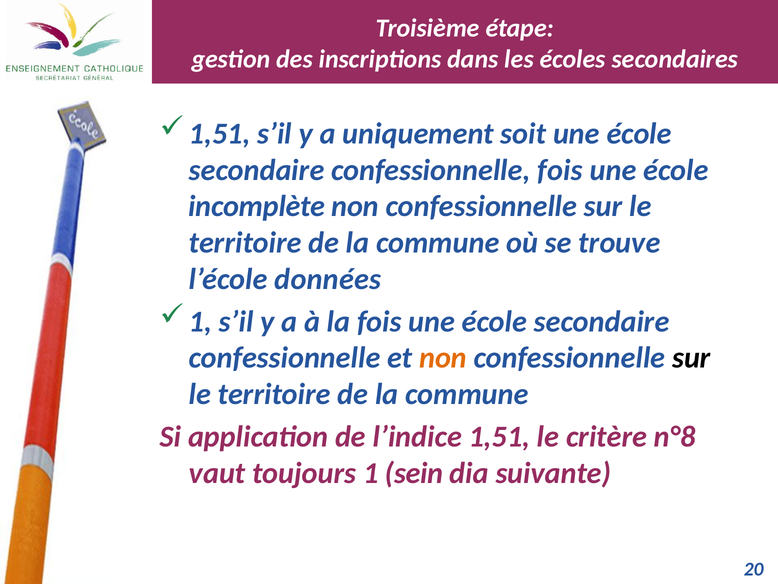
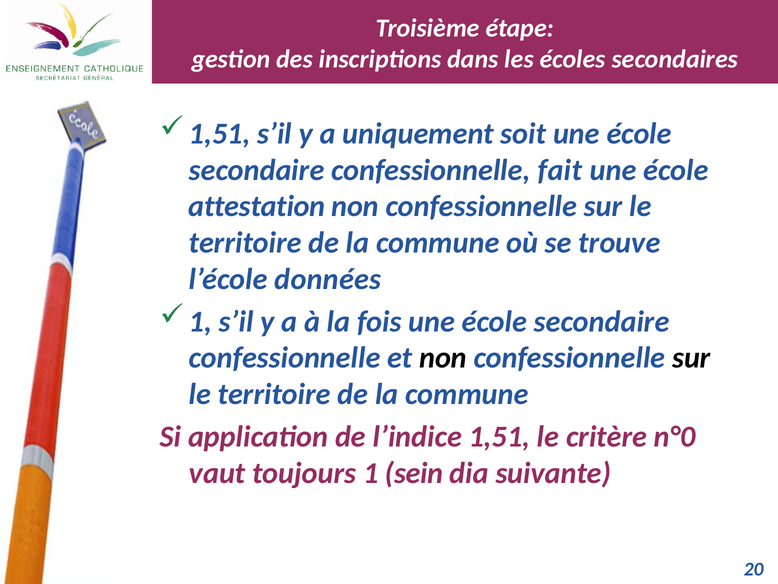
confessionnelle fois: fois -> fait (560, 170)
incomplète: incomplète -> attestation (257, 206)
non colour: orange -> black (443, 358)
n°8: n°8 -> n°0 (675, 436)
